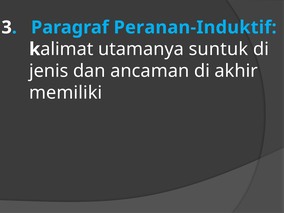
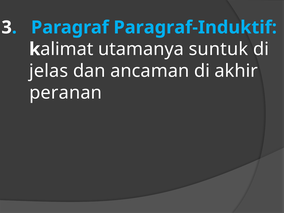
Peranan-Induktif: Peranan-Induktif -> Paragraf-Induktif (195, 27)
jenis: jenis -> jelas (49, 71)
memiliki: memiliki -> peranan (66, 93)
